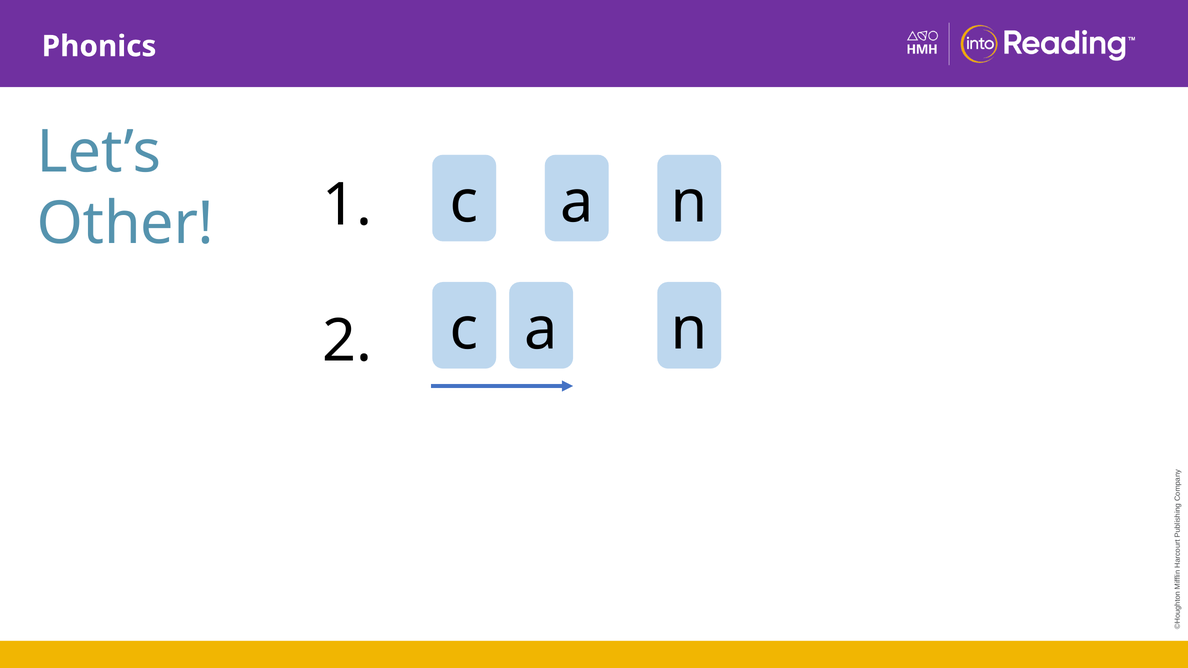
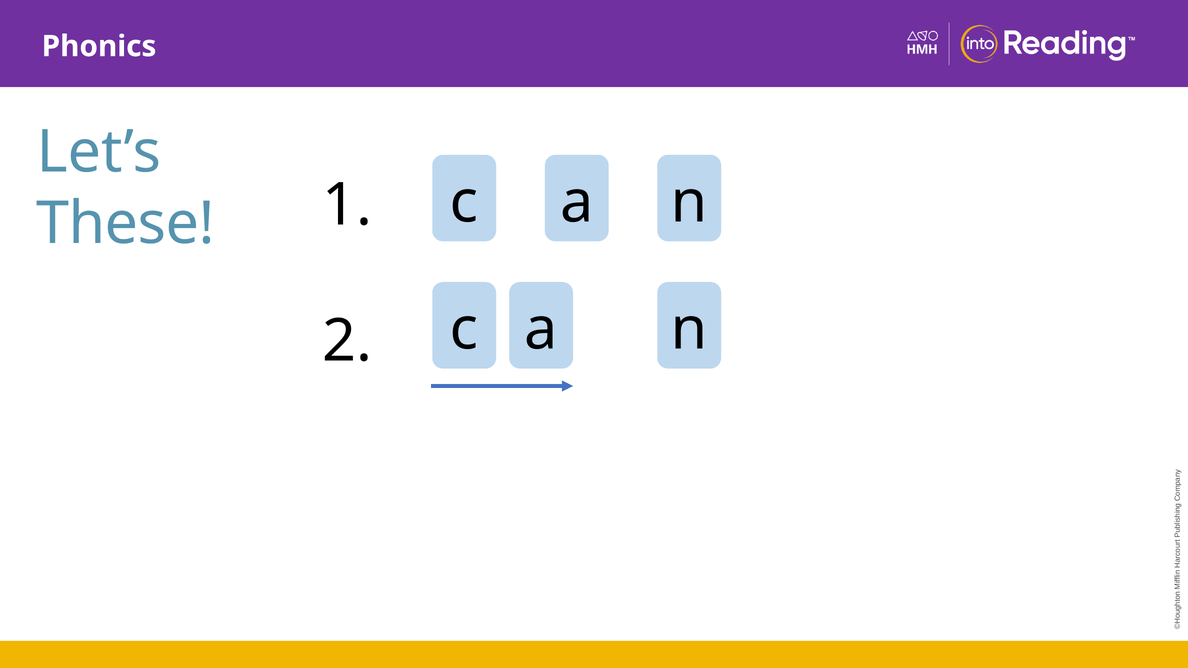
Other: Other -> These (125, 224)
